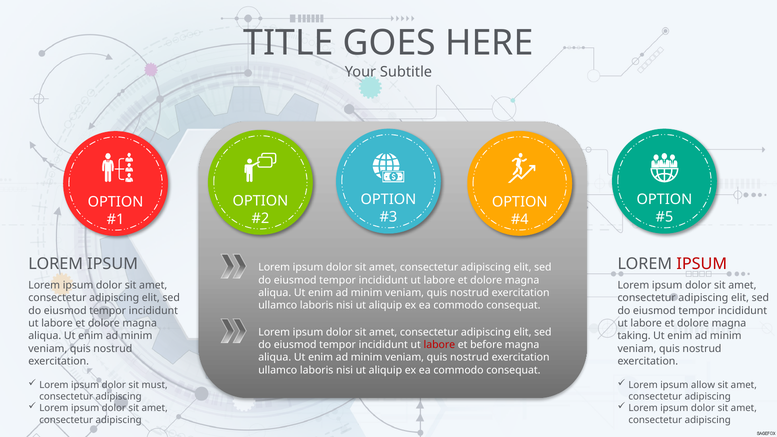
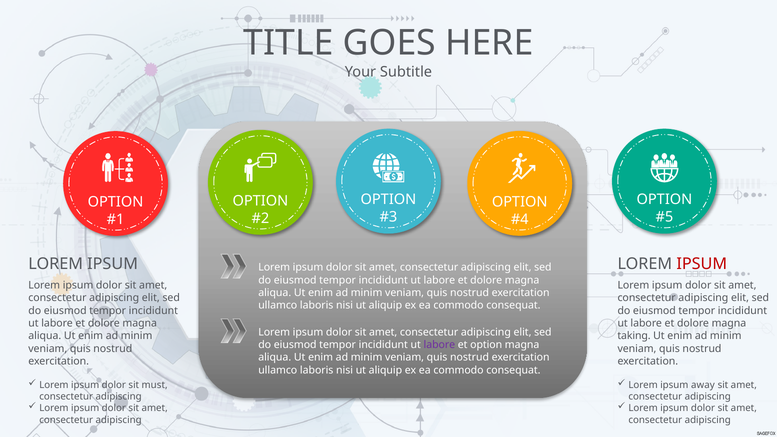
labore colour: red -> purple (439, 345)
et before: before -> option (486, 345)
allow: allow -> away (703, 385)
